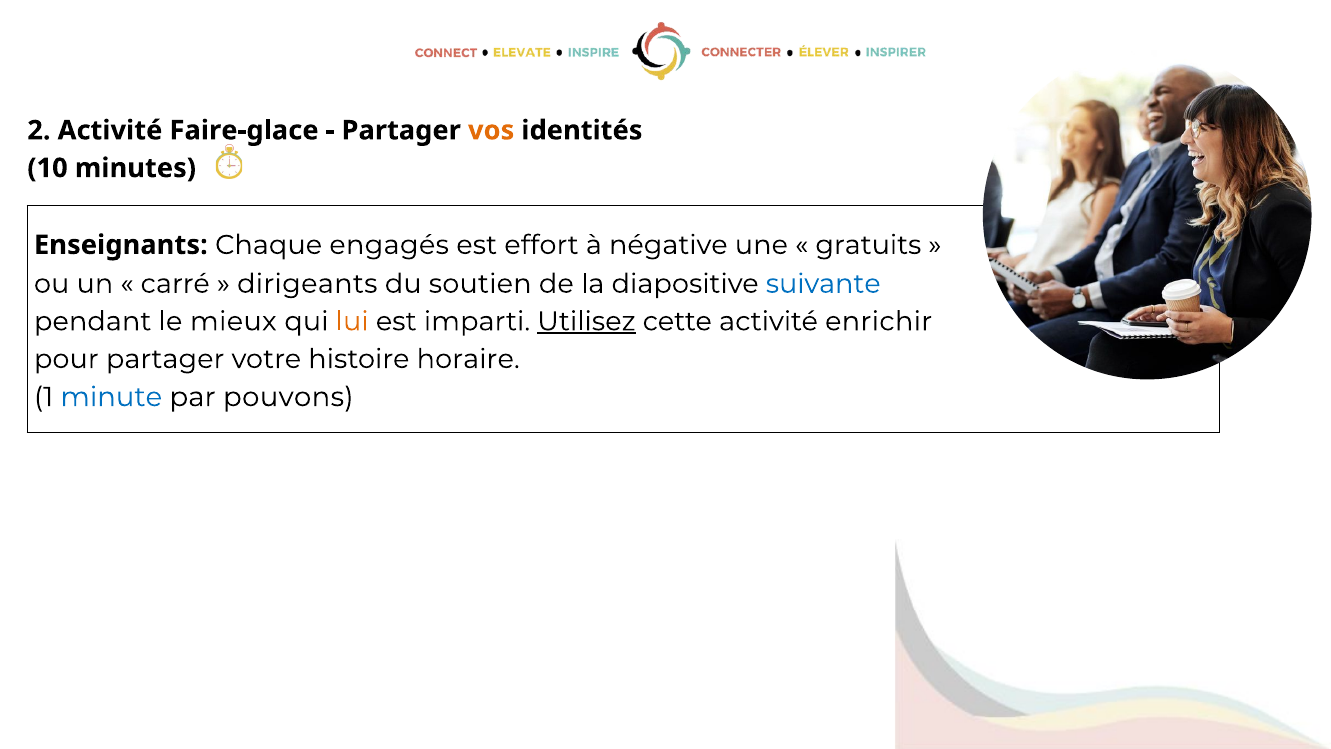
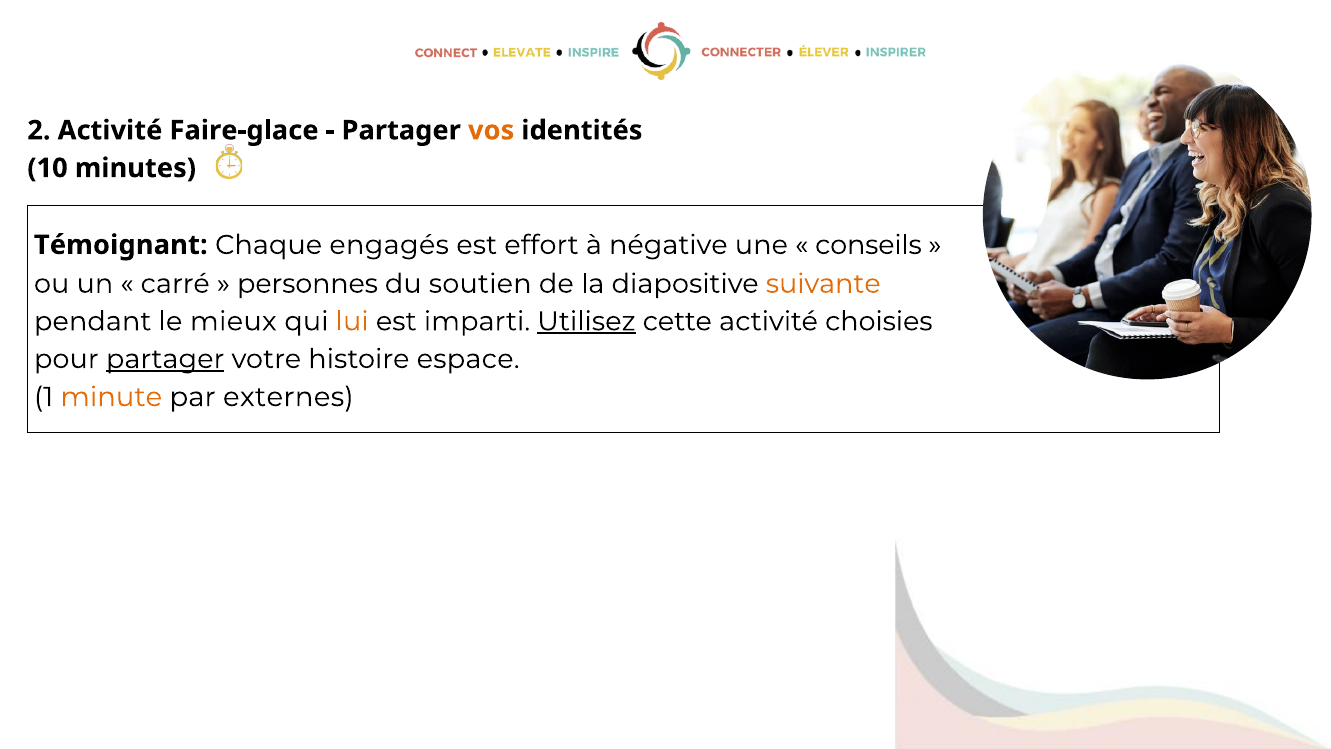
Enseignants: Enseignants -> Témoignant (121, 245)
gratuits: gratuits -> conseils (868, 245)
dirigeants: dirigeants -> personnes (307, 284)
suivante colour: blue -> orange (823, 284)
enrichir: enrichir -> choisies (879, 321)
partager underline: none -> present (165, 359)
horaire: horaire -> espace (468, 359)
minute colour: blue -> orange (111, 397)
pouvons: pouvons -> externes (288, 397)
